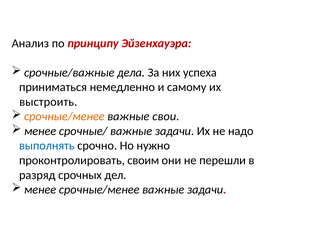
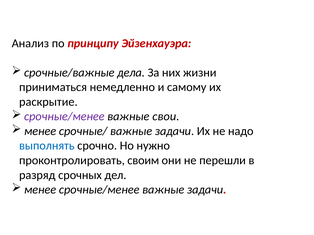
успеха: успеха -> жизни (200, 73)
выстроить: выстроить -> раскрытие (48, 102)
срочные/менее colour: orange -> purple (64, 117)
